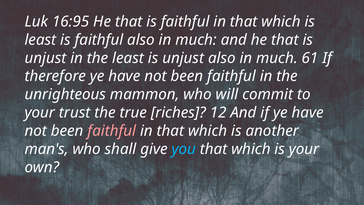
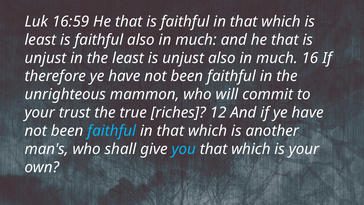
16:95: 16:95 -> 16:59 (71, 22)
61: 61 -> 16 (310, 58)
faithful colour: pink -> light blue (112, 131)
